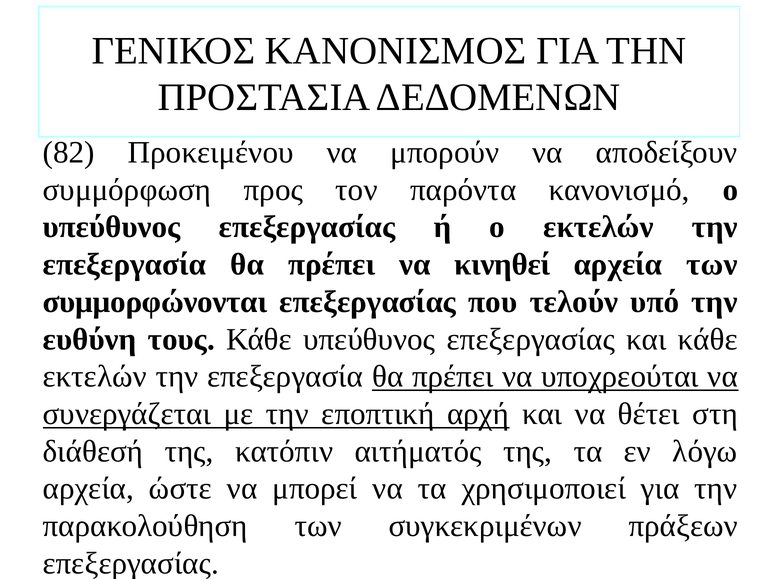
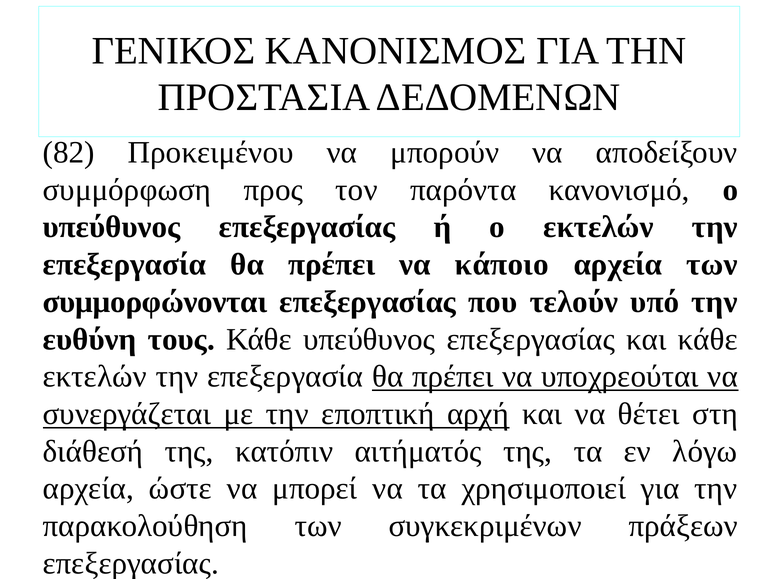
κινηθεί: κινηθεί -> κάποιο (502, 265)
